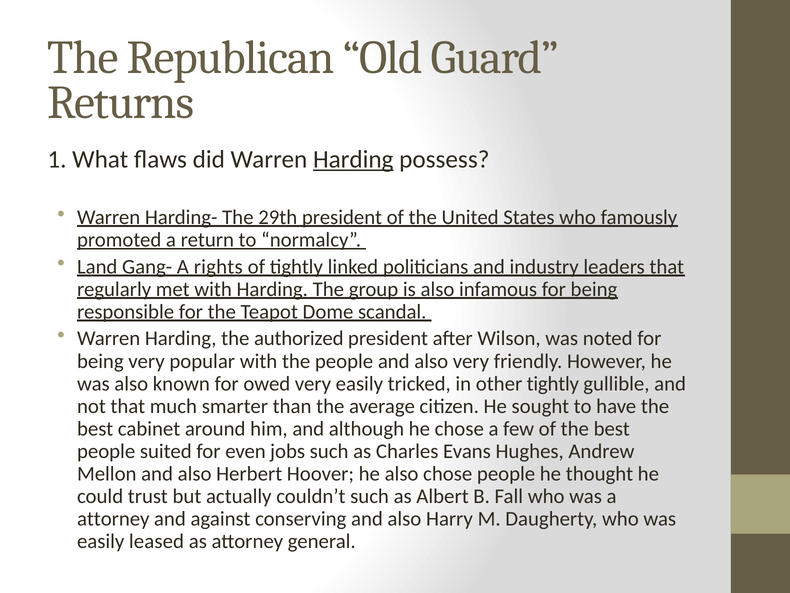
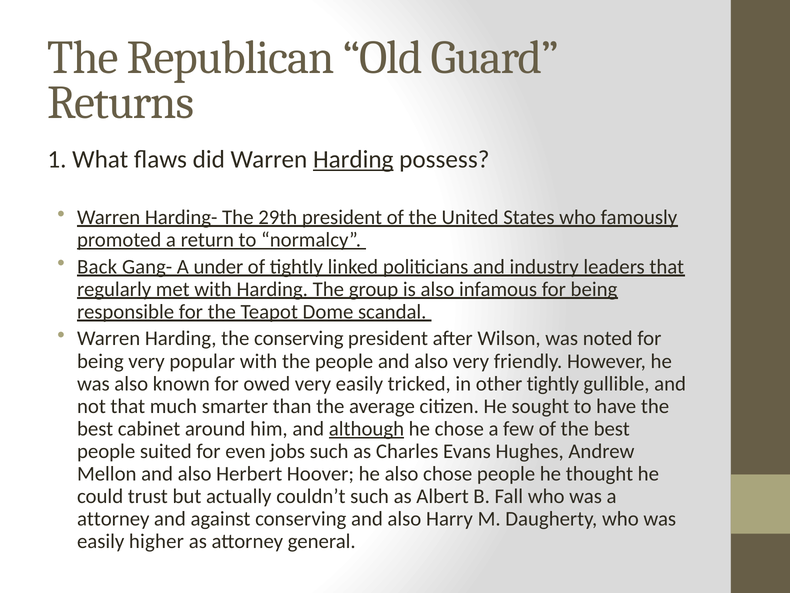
Land: Land -> Back (97, 266)
rights: rights -> under (218, 266)
the authorized: authorized -> conserving (299, 338)
although underline: none -> present (367, 428)
leased: leased -> higher (156, 541)
